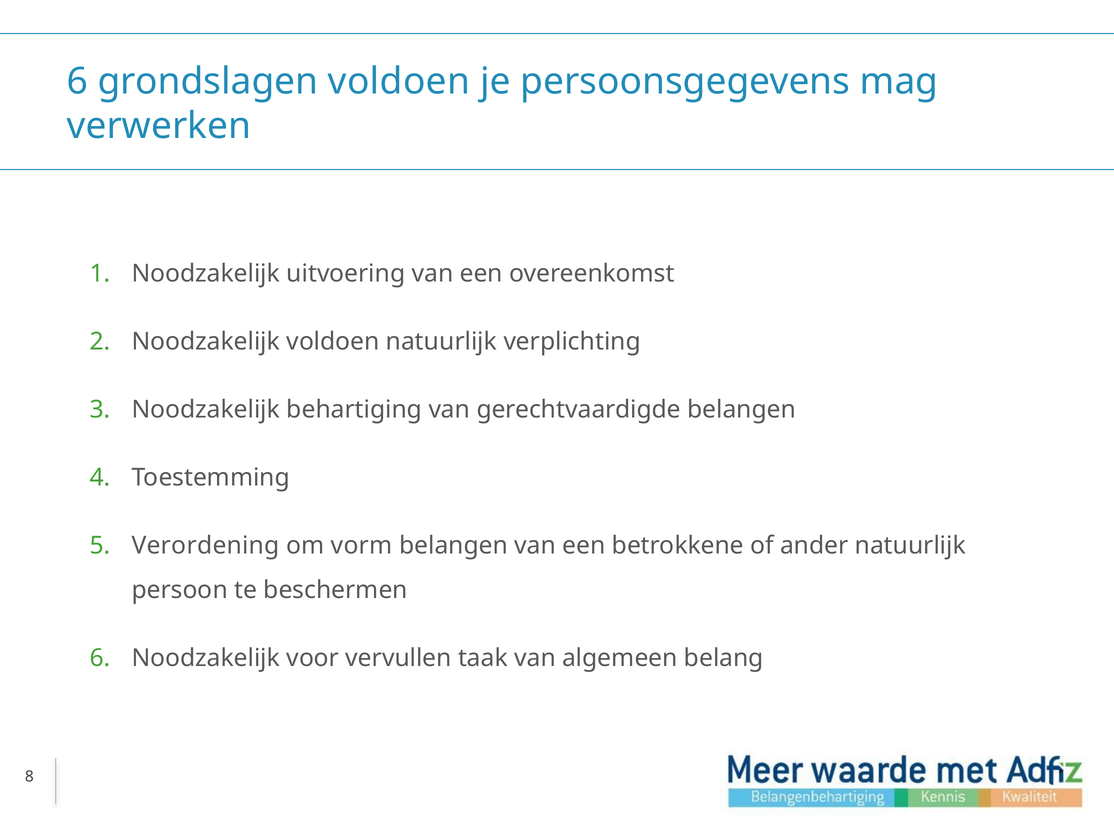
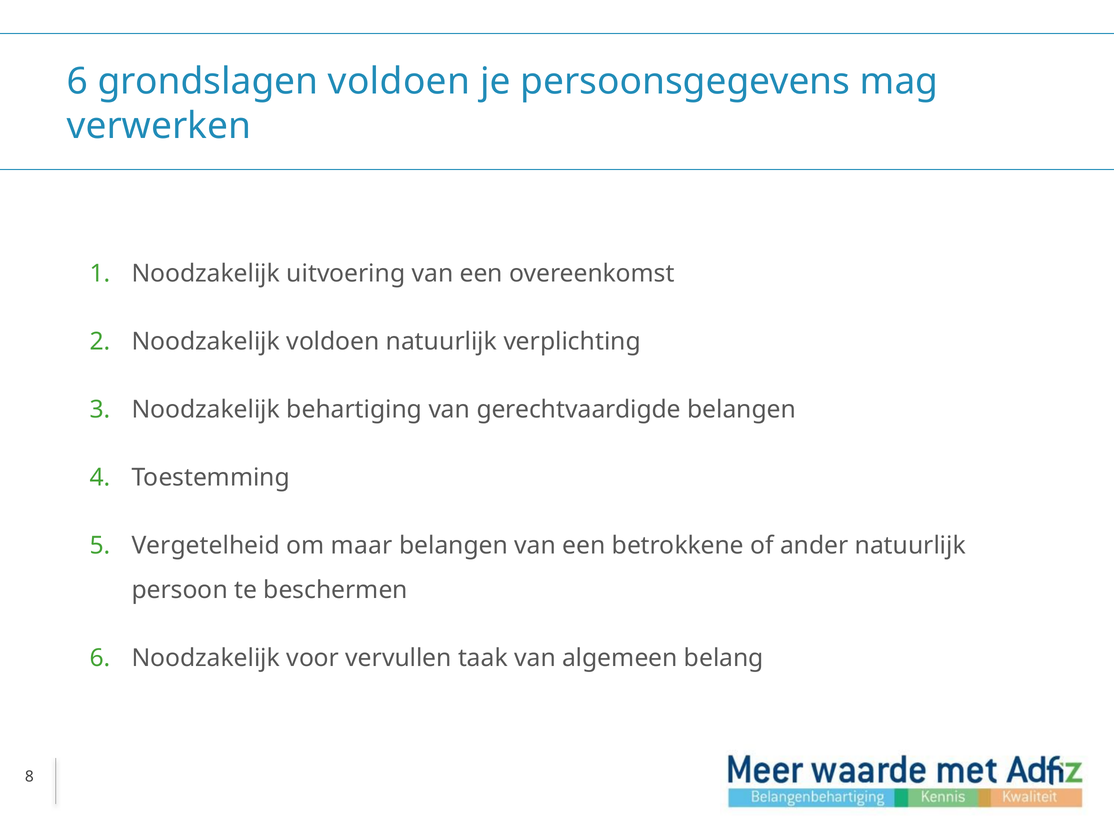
Verordening: Verordening -> Vergetelheid (206, 546)
vorm: vorm -> maar (362, 546)
